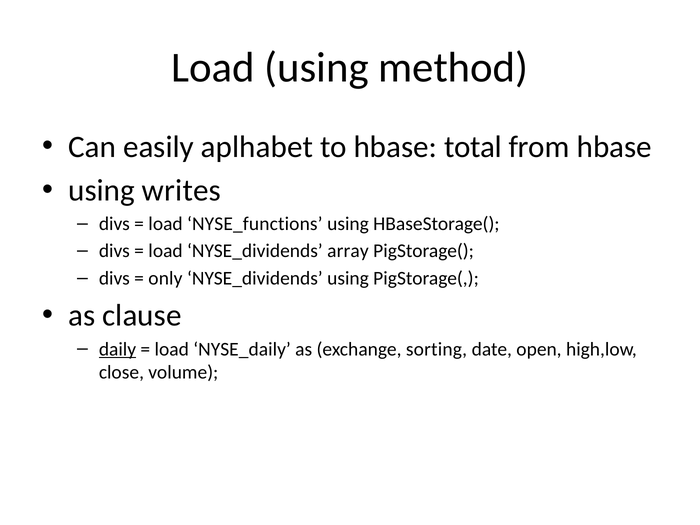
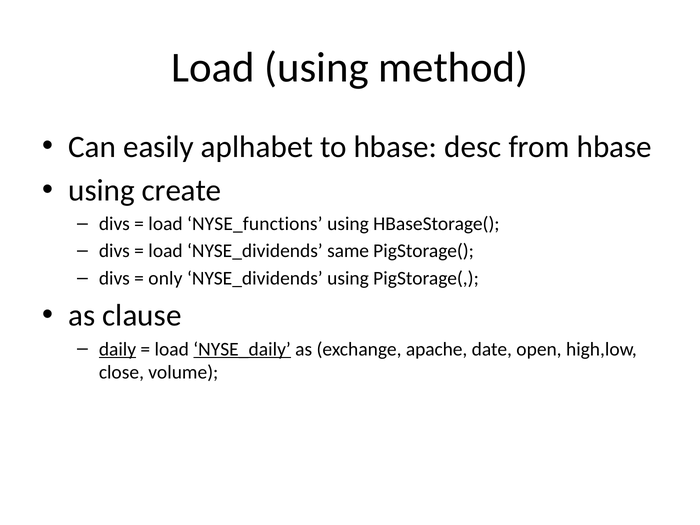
total: total -> desc (473, 147)
writes: writes -> create (182, 190)
array: array -> same (348, 251)
NYSE_daily underline: none -> present (242, 349)
sorting: sorting -> apache (437, 349)
